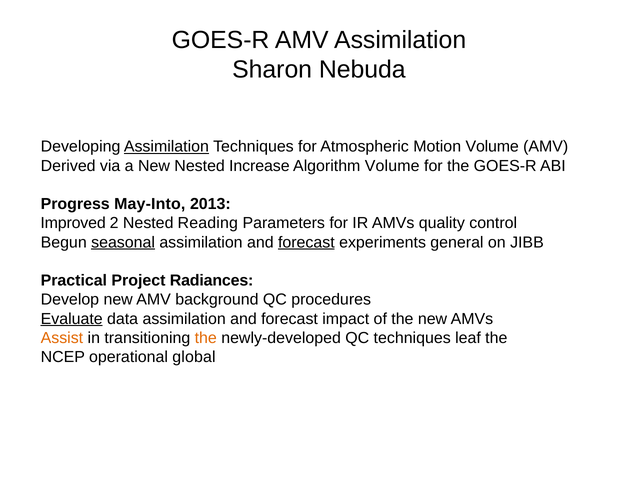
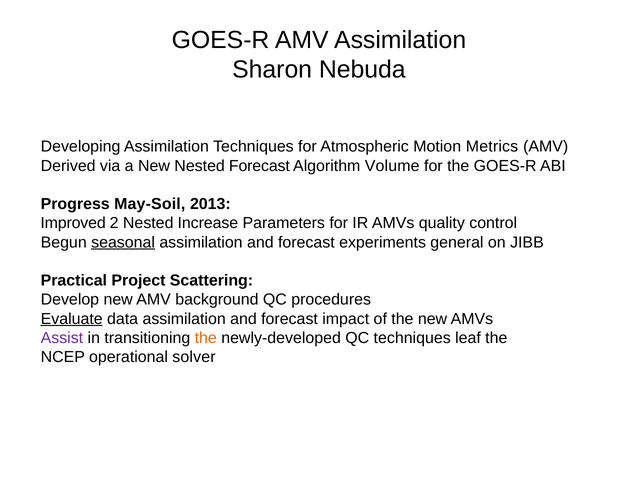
Assimilation underline: present -> none (166, 147)
Motion Volume: Volume -> Metrics (492, 147)
Nested Increase: Increase -> Forecast (259, 166)
May-Into: May-Into -> May-Soil (150, 204)
Reading: Reading -> Increase (208, 223)
forecast underline: present -> none (306, 243)
Radiances: Radiances -> Scattering (212, 281)
Assist colour: orange -> purple (62, 338)
global: global -> solver (194, 357)
